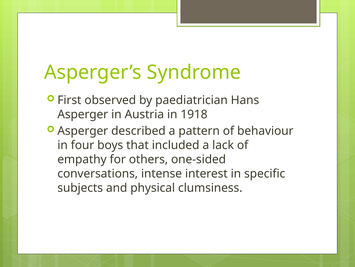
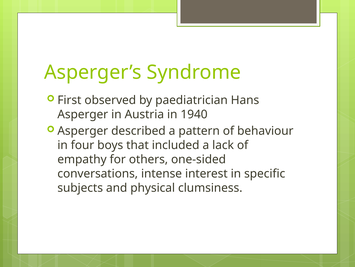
1918: 1918 -> 1940 (194, 114)
